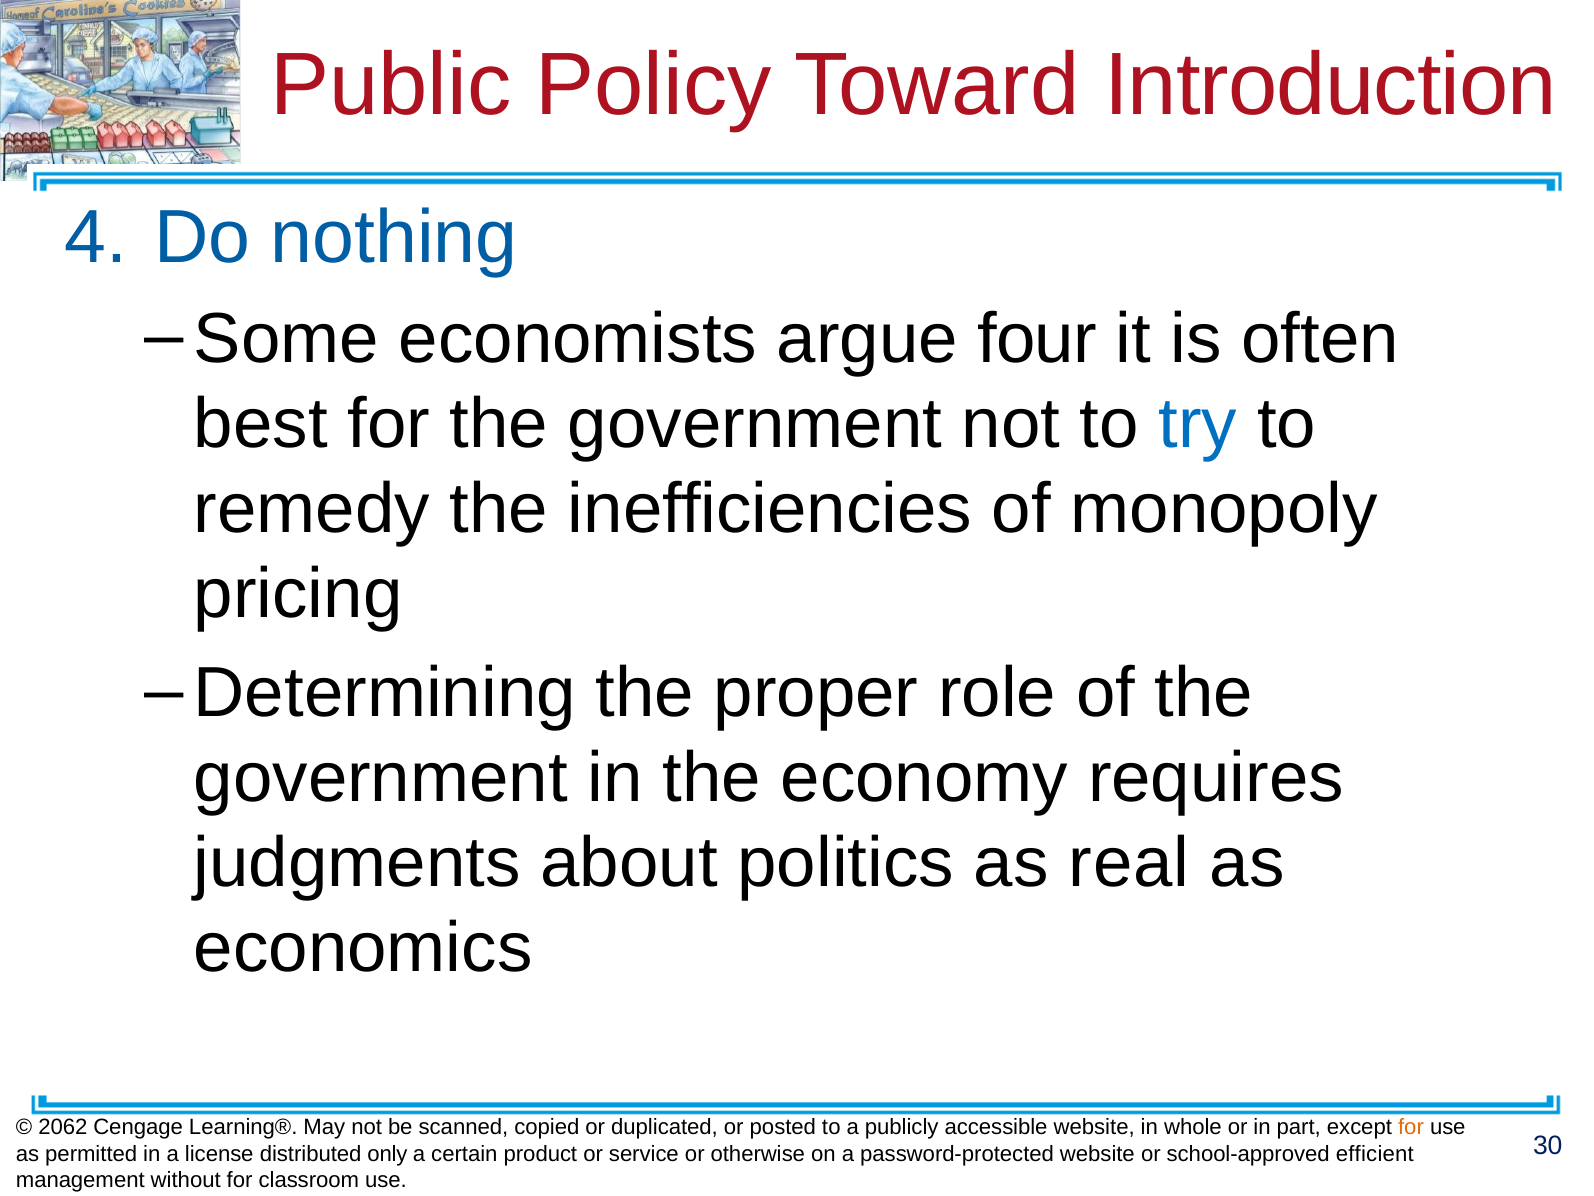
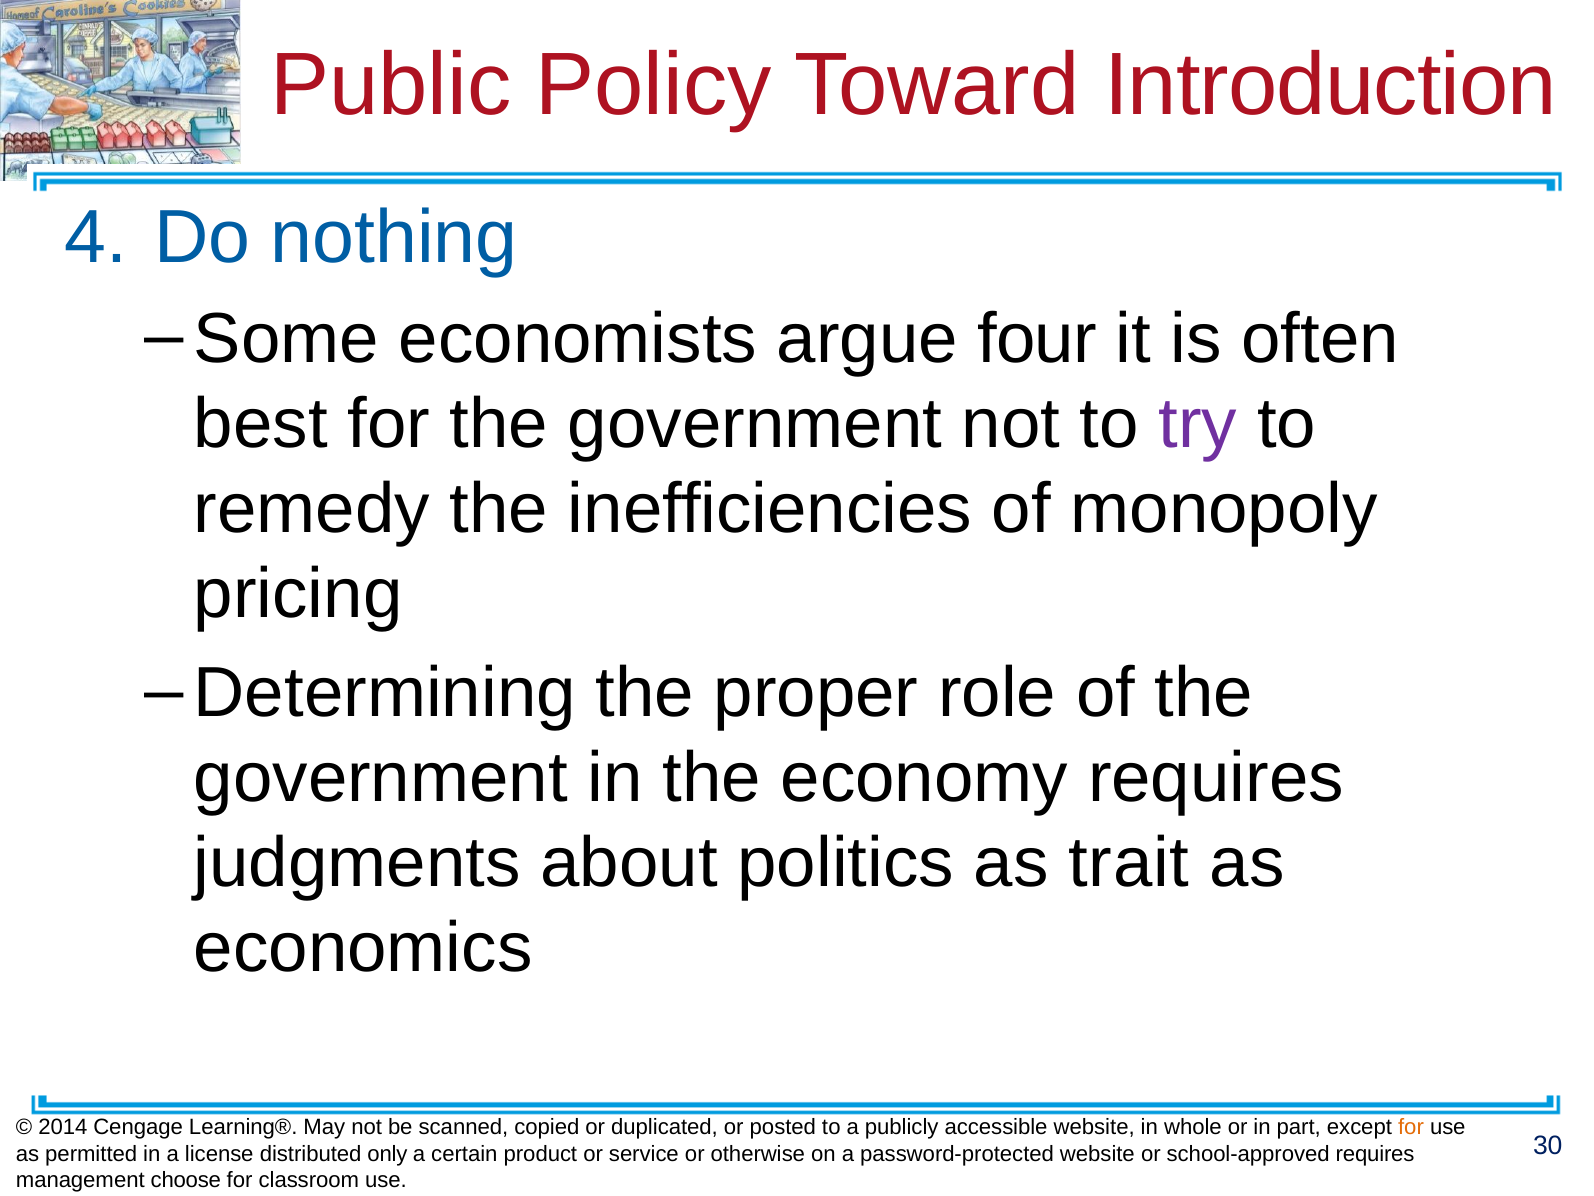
try colour: blue -> purple (1198, 424)
real: real -> trait (1129, 863)
2062: 2062 -> 2014 (63, 1127)
school-approved efficient: efficient -> requires (1375, 1154)
without: without -> choose (186, 1180)
